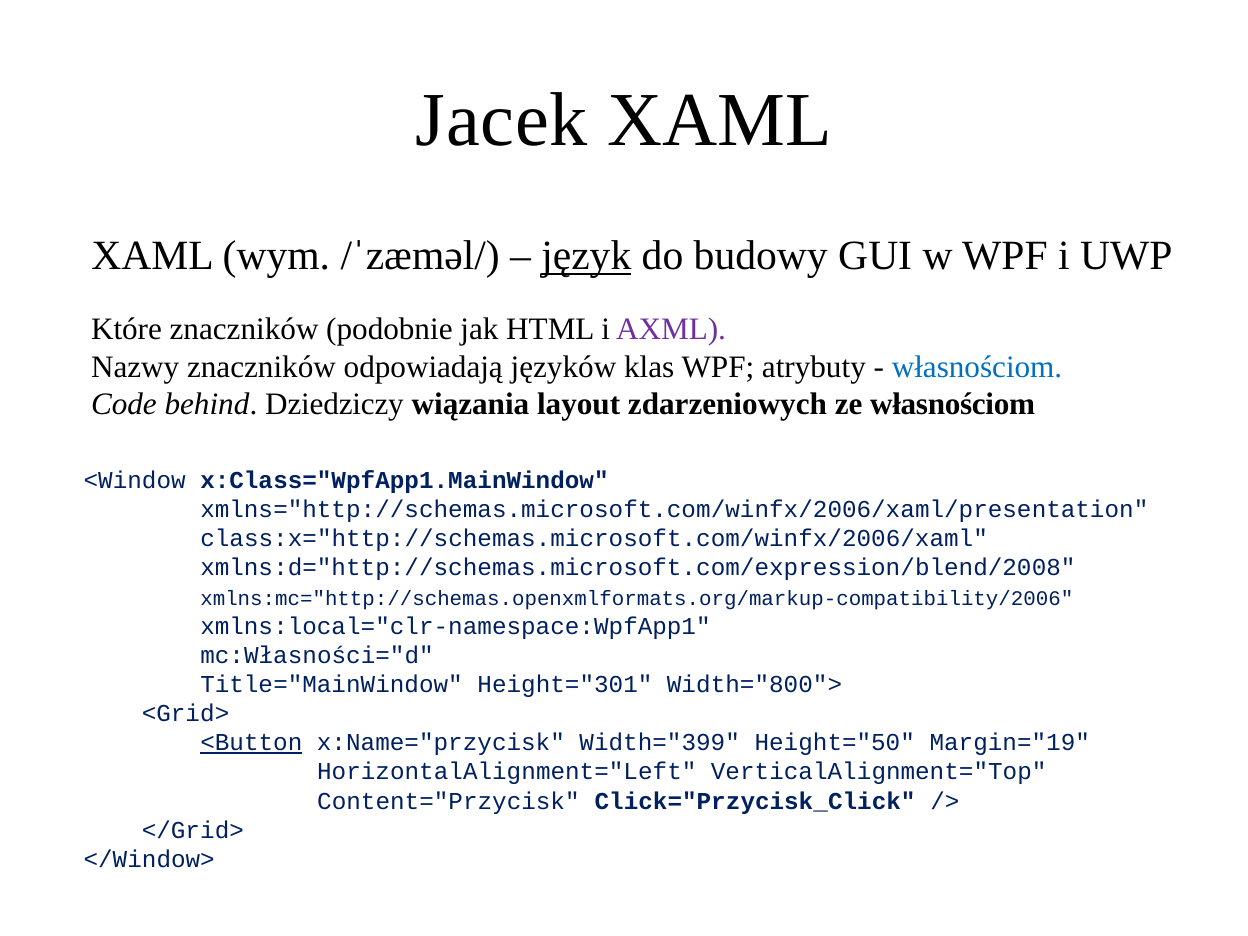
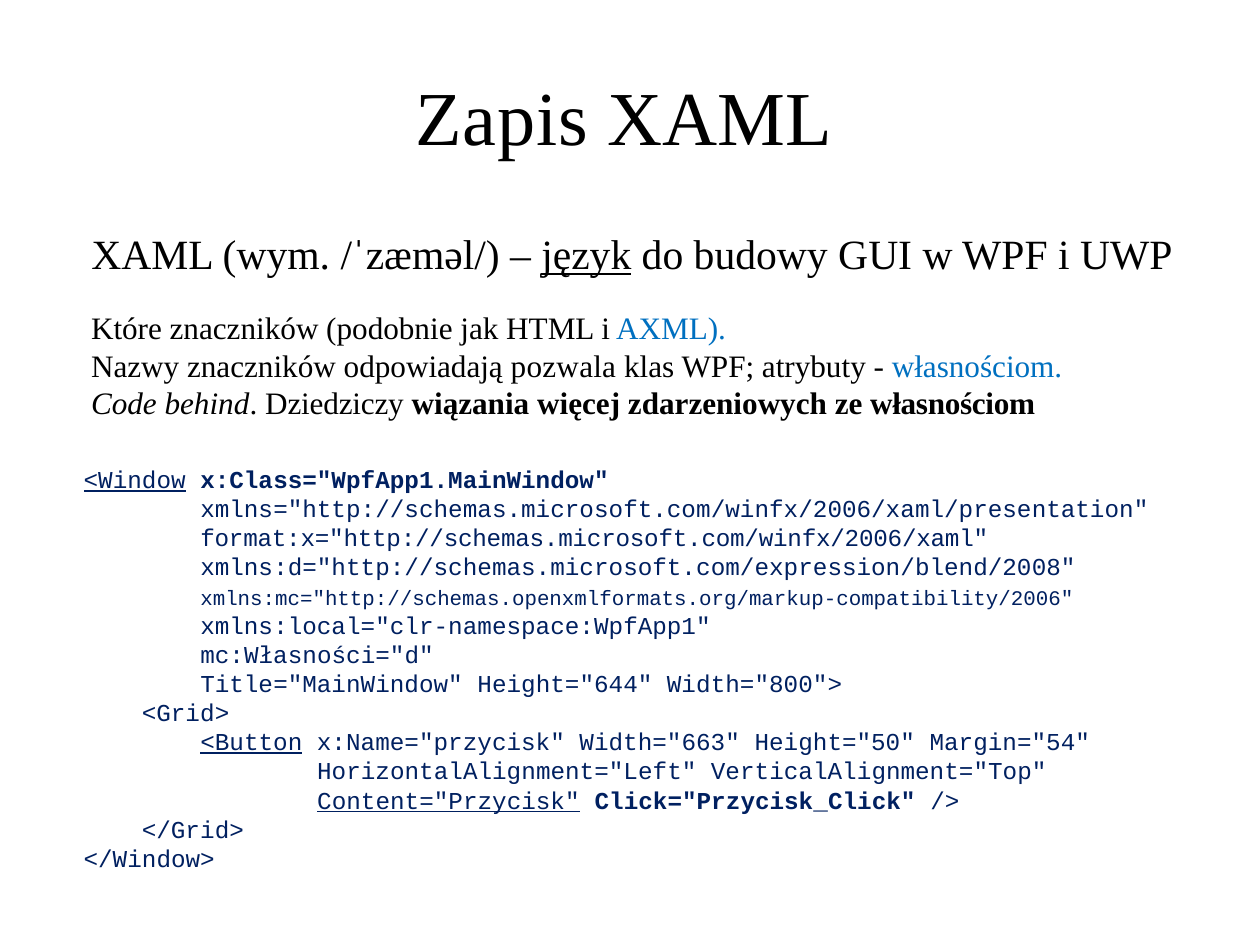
Jacek: Jacek -> Zapis (502, 121)
AXML colour: purple -> blue (671, 330)
języków: języków -> pozwala (563, 367)
layout: layout -> więcej (579, 405)
<Window underline: none -> present (135, 481)
class:x="http://schemas.microsoft.com/winfx/2006/xaml: class:x="http://schemas.microsoft.com/winfx/2006/xaml -> format:x="http://schemas.microsoft.com/winfx/2006/xaml (594, 539)
Height="301: Height="301 -> Height="644 (565, 684)
Width="399: Width="399 -> Width="663 (660, 743)
Margin="19: Margin="19 -> Margin="54 (1010, 743)
Content="Przycisk underline: none -> present (448, 801)
